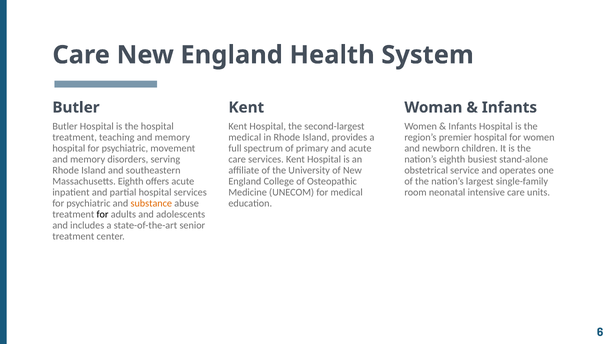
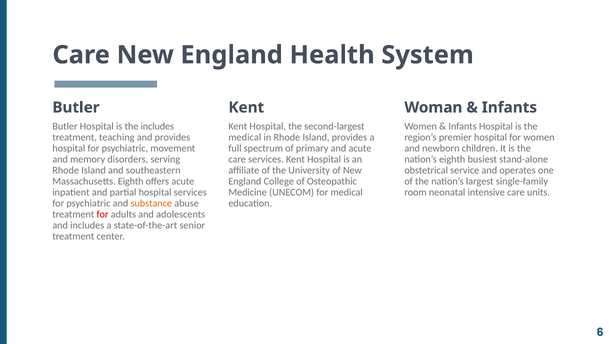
the hospital: hospital -> includes (157, 126)
teaching and memory: memory -> provides (172, 137)
for colour: black -> red (103, 215)
